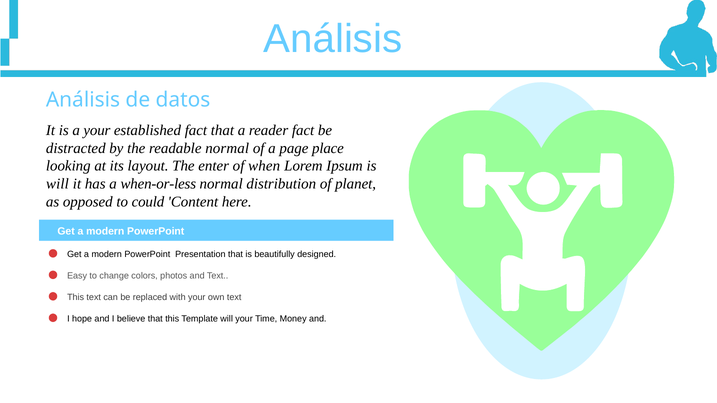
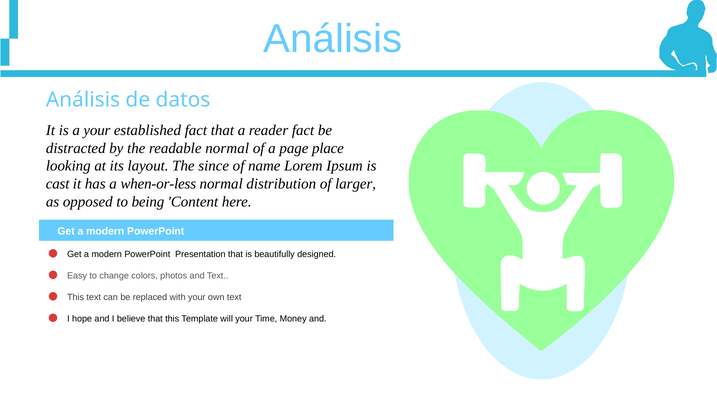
enter: enter -> since (214, 166)
when: when -> name (264, 166)
will: will -> cast (58, 184)
planet: planet -> larger (356, 184)
could: could -> being (148, 202)
